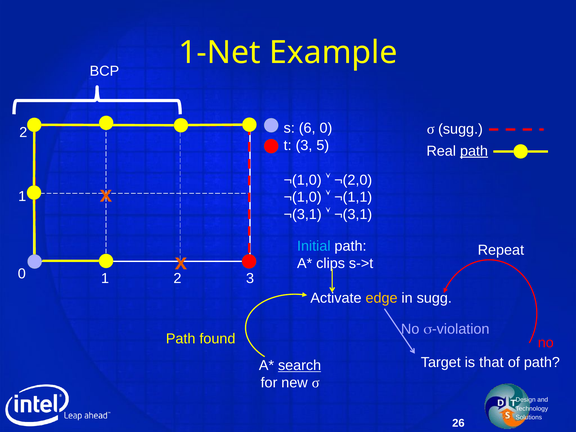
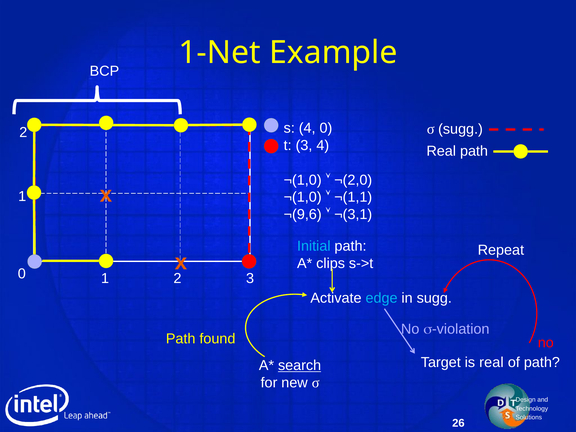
s 6: 6 -> 4 (307, 128)
3 5: 5 -> 4 (323, 145)
path underline: present -> none (474, 151)
¬(3,1: ¬(3,1 -> ¬(9,6 (303, 215)
edge colour: yellow -> light blue (382, 298)
is that: that -> real (491, 362)
